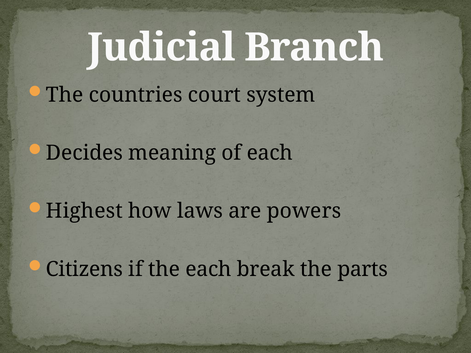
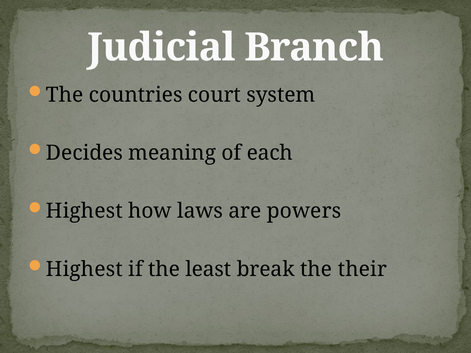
Citizens: Citizens -> Highest (84, 269)
the each: each -> least (208, 269)
parts: parts -> their (362, 269)
